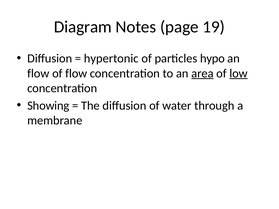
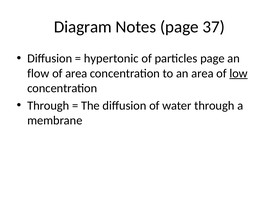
19: 19 -> 37 (214, 27)
particles hypo: hypo -> page (212, 59)
of flow: flow -> area (76, 73)
area underline: present -> none (202, 73)
Showing: Showing -> Through (48, 106)
